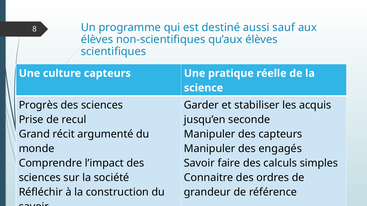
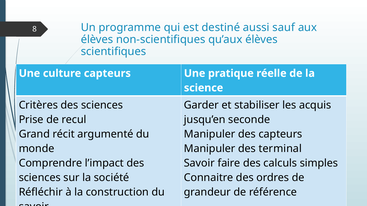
Progrès: Progrès -> Critères (38, 105)
engagés: engagés -> terminal (280, 149)
